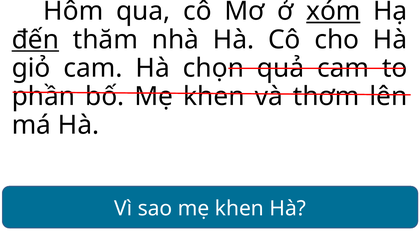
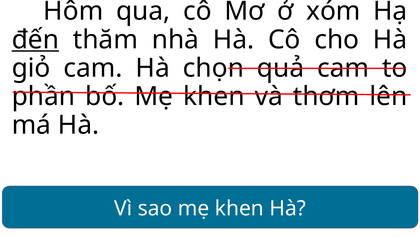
xóm underline: present -> none (333, 11)
